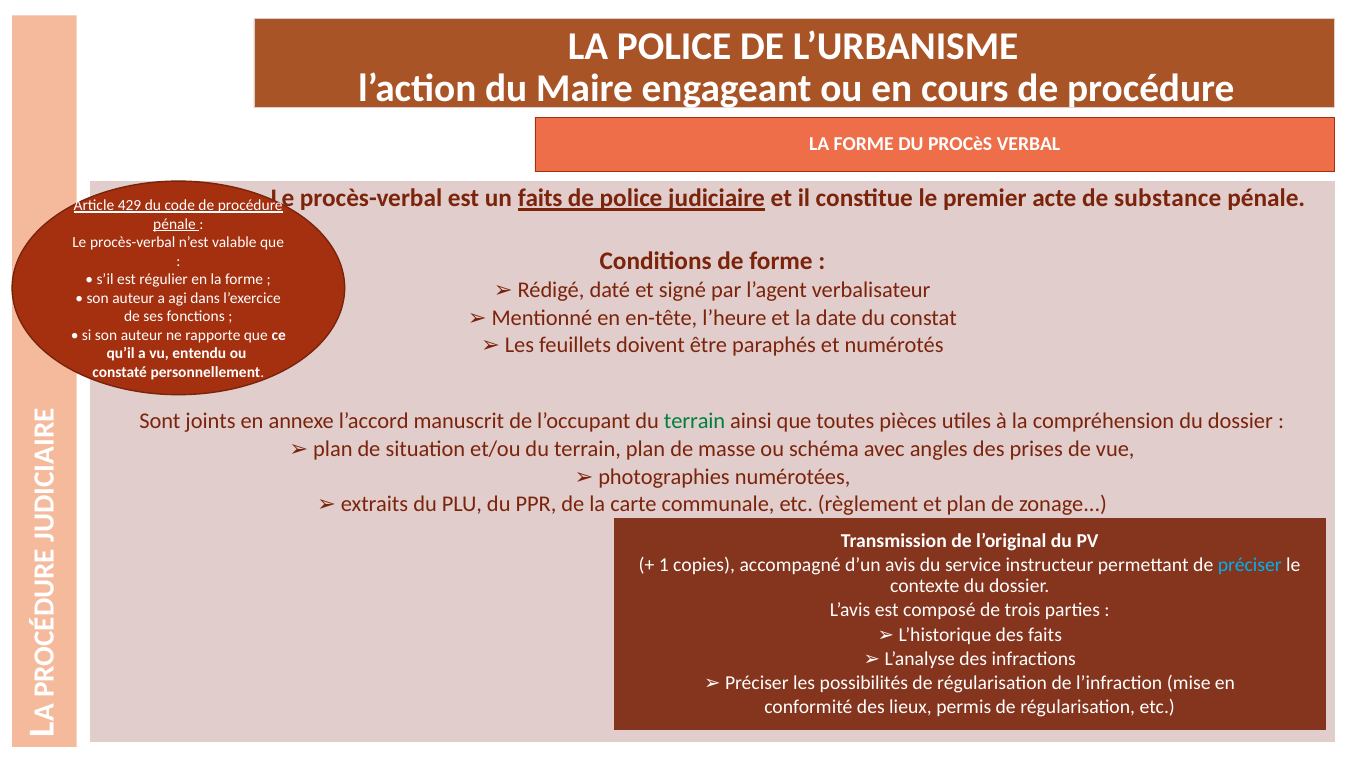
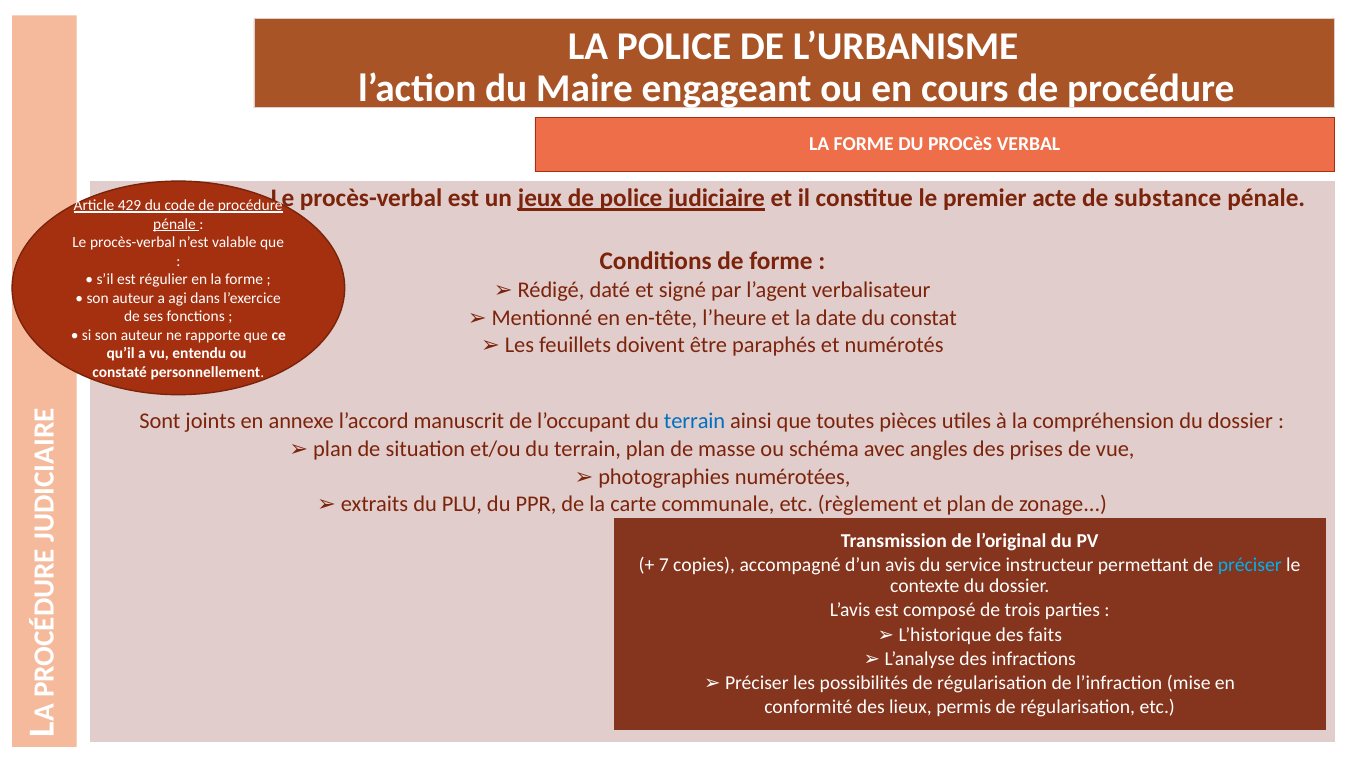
un faits: faits -> jeux (540, 199)
terrain colour: green -> blue (695, 422)
1: 1 -> 7 (664, 565)
